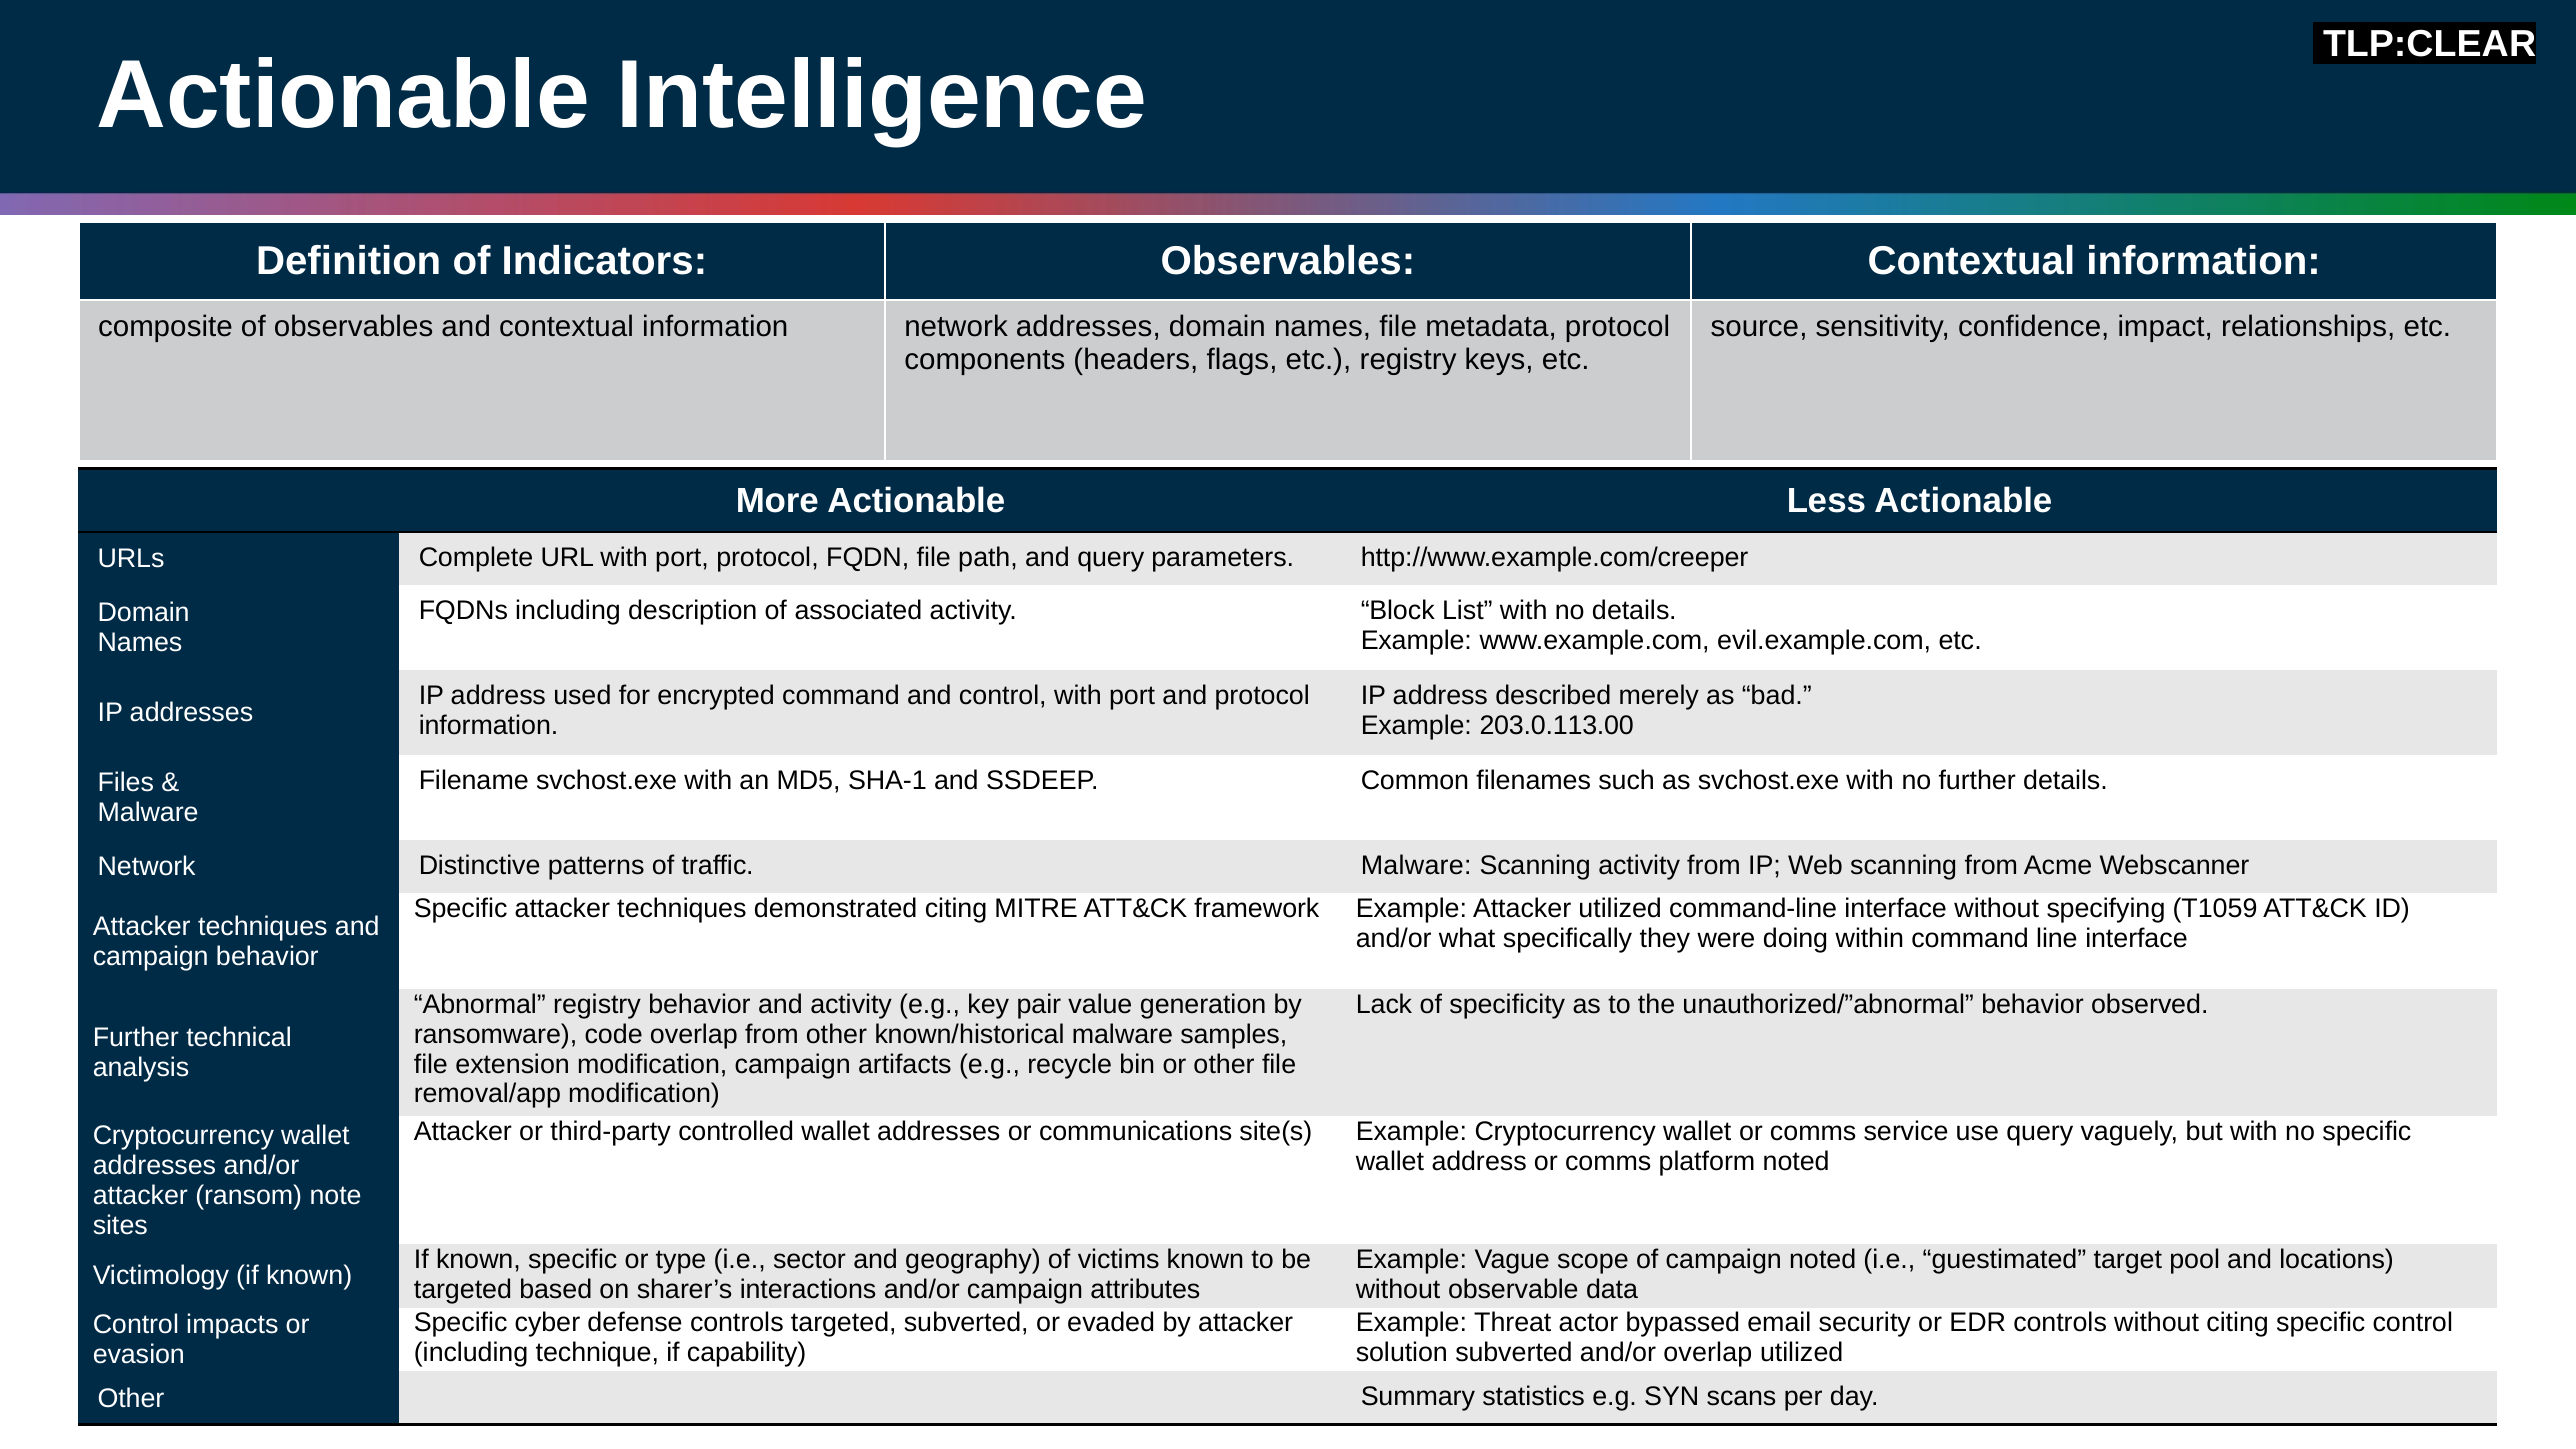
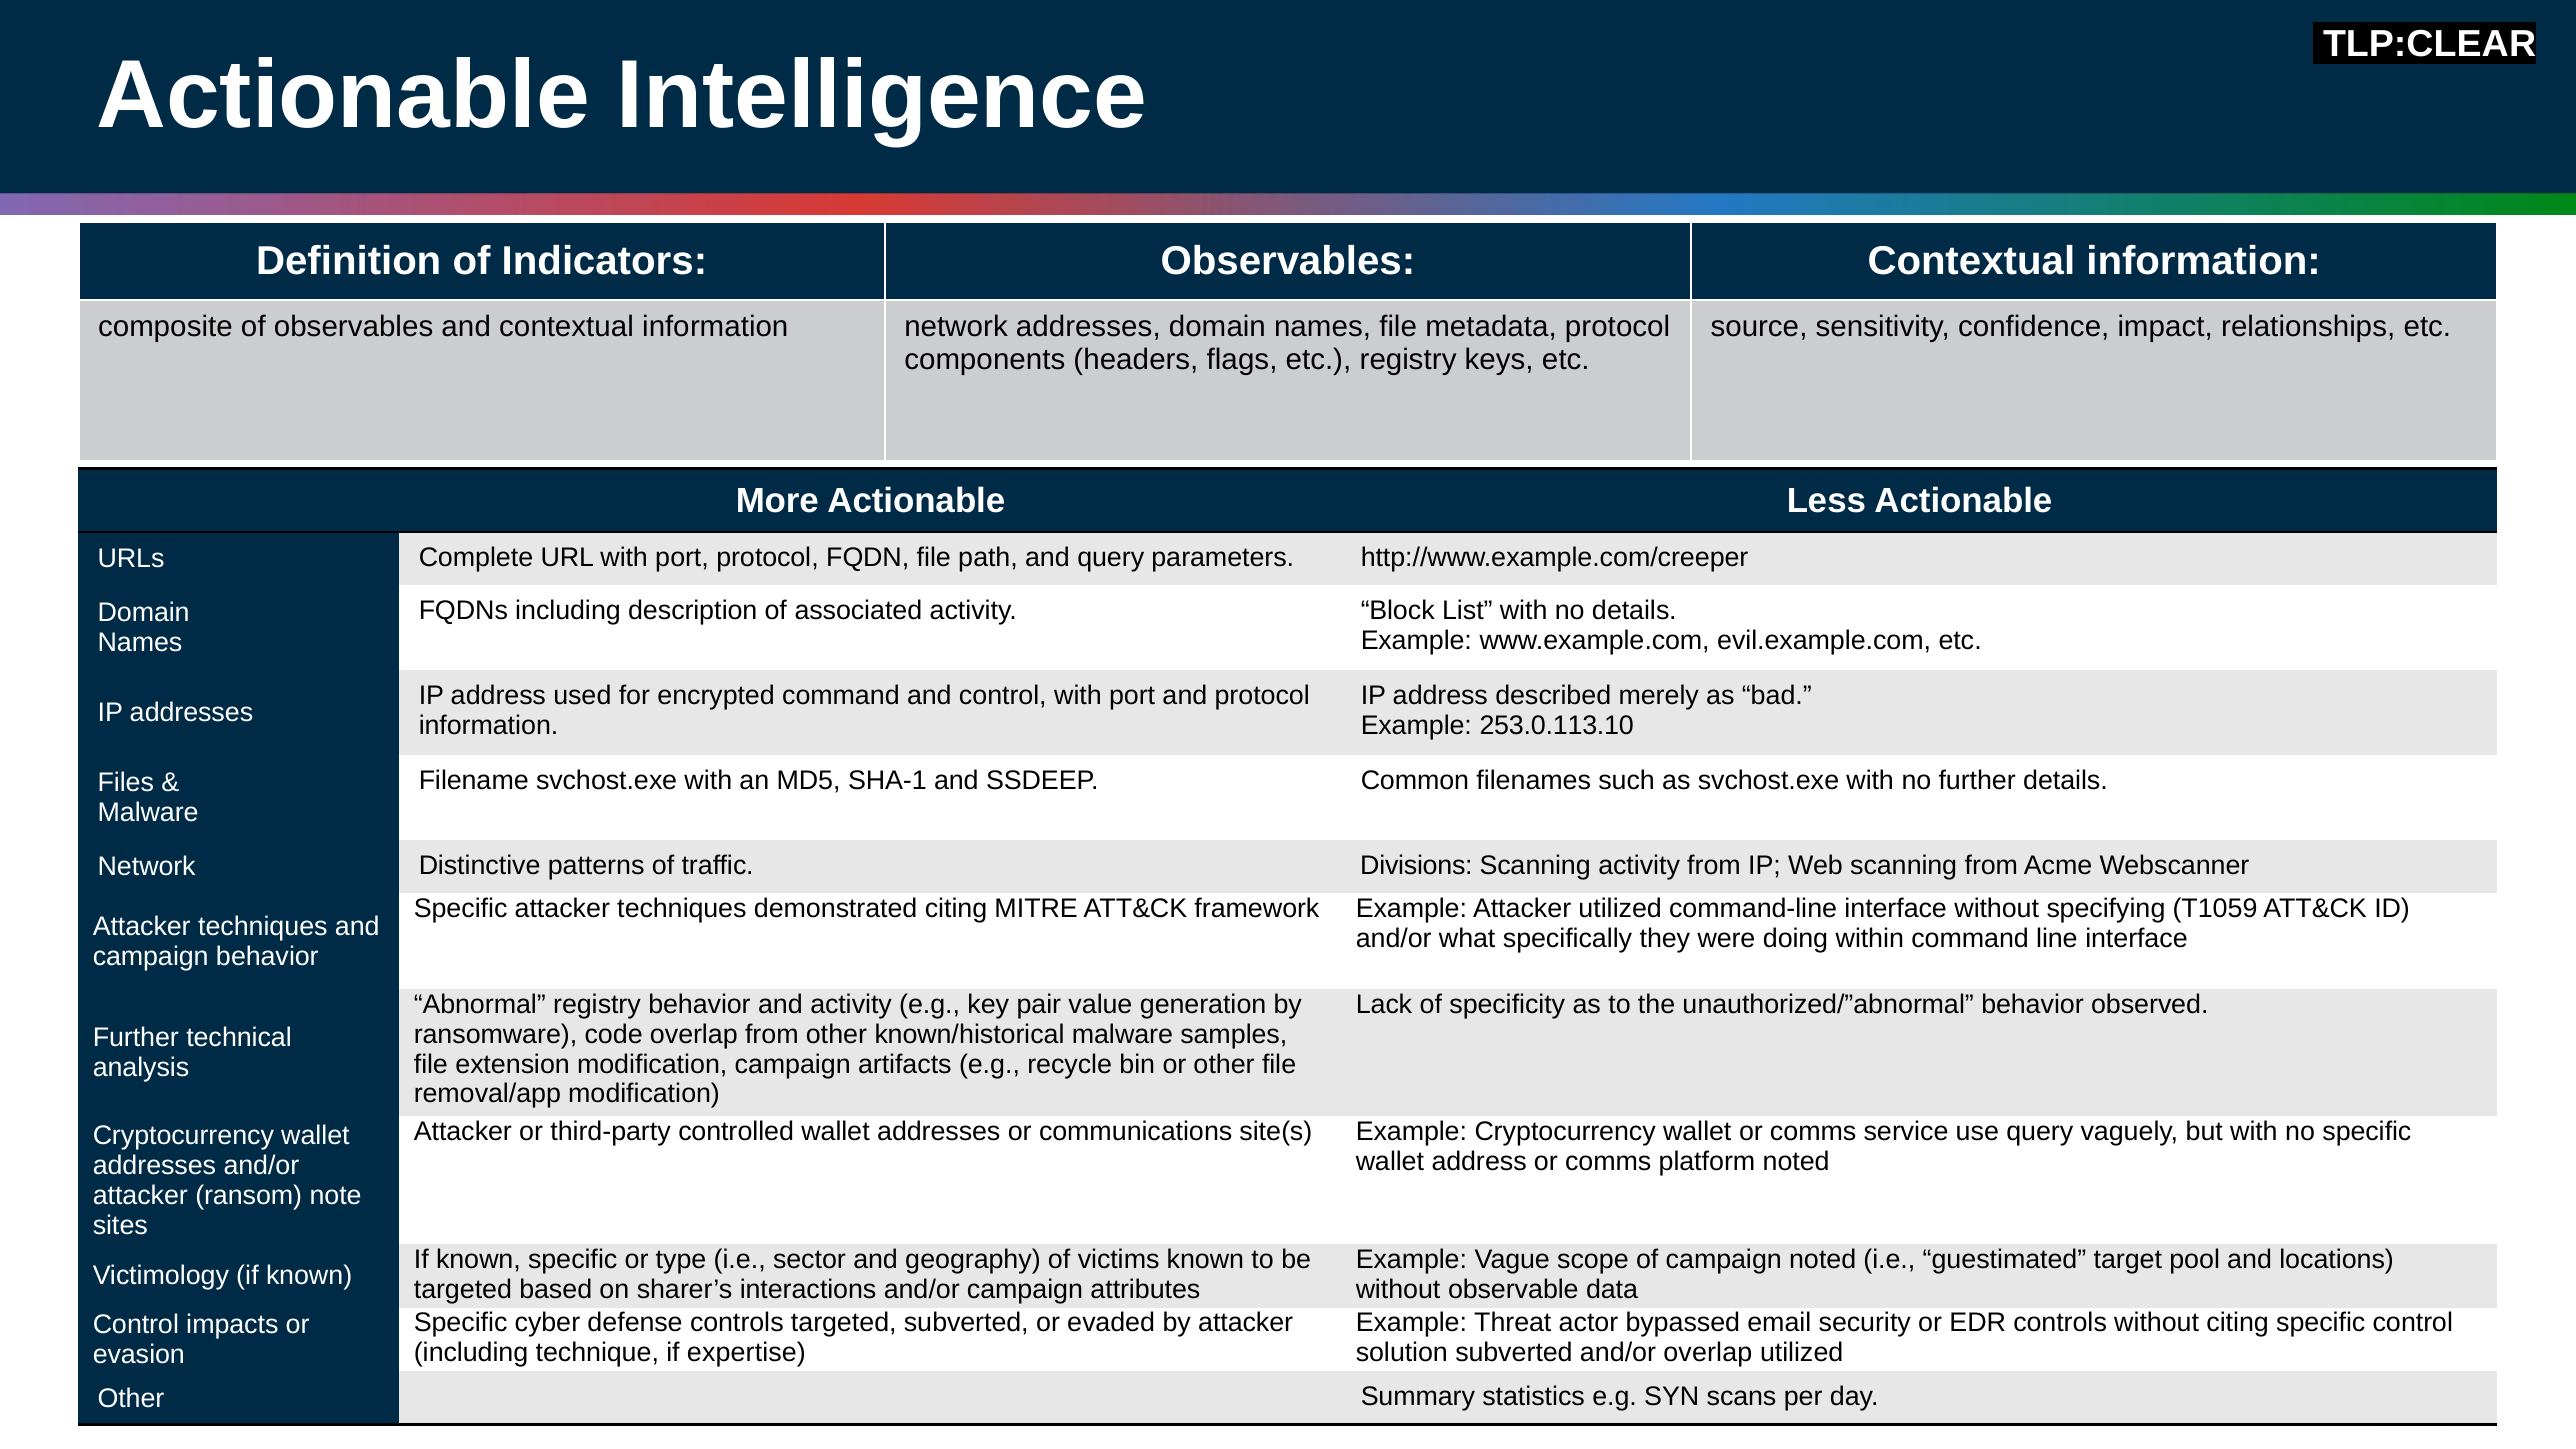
203.0.113.00: 203.0.113.00 -> 253.0.113.10 (1557, 725)
traffic Malware: Malware -> Divisions (1416, 865)
capability: capability -> expertise (746, 1353)
